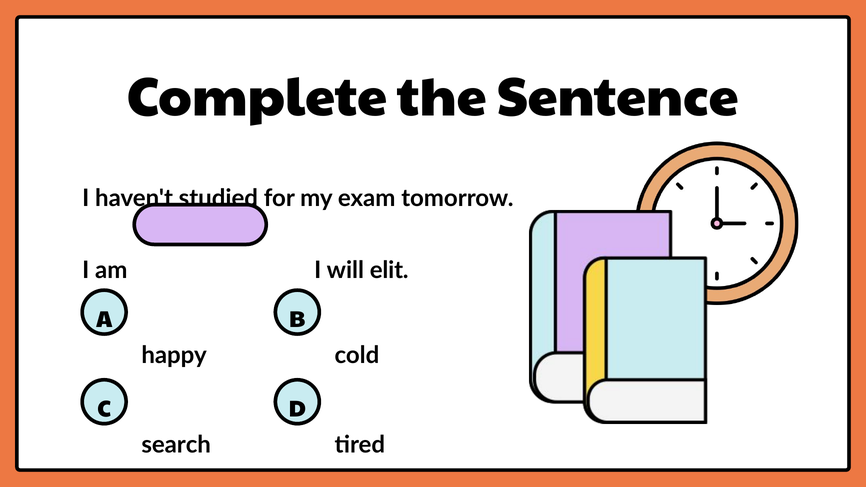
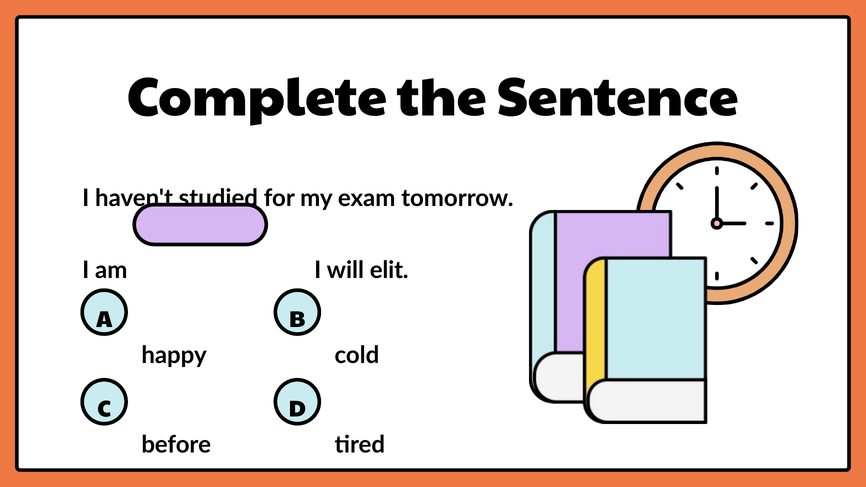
search: search -> before (176, 445)
